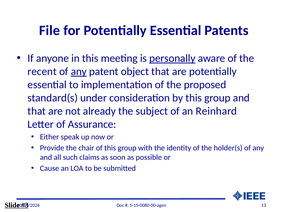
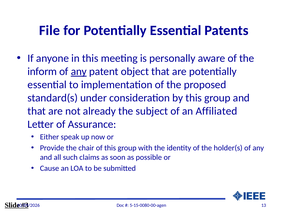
personally underline: present -> none (172, 58)
recent: recent -> inform (42, 72)
Reinhard: Reinhard -> Affiliated (216, 111)
